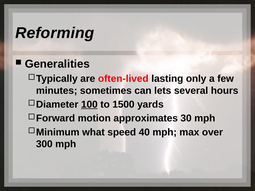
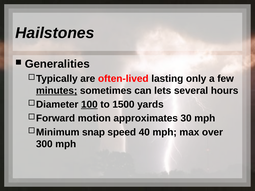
Reforming: Reforming -> Hailstones (55, 33)
minutes underline: none -> present (57, 91)
what: what -> snap (93, 132)
